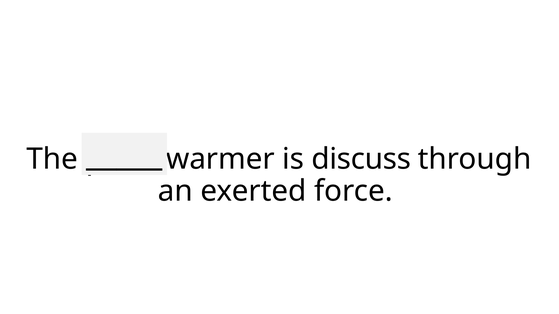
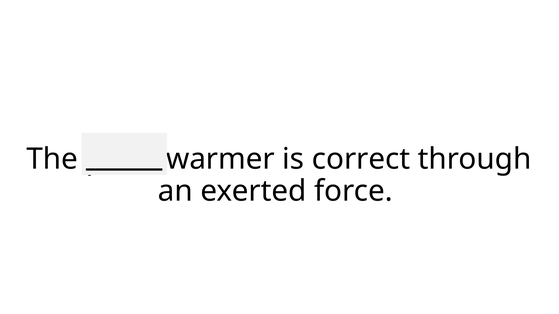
discuss: discuss -> correct (361, 159)
